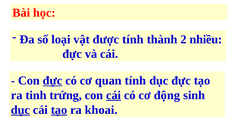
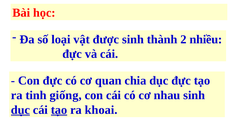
được tính: tính -> sinh (133, 39)
đực underline: present -> none (53, 81)
quan tính: tính -> chia (135, 81)
trứng: trứng -> giống (66, 95)
cái underline: present -> none (114, 95)
động: động -> nhau (167, 95)
